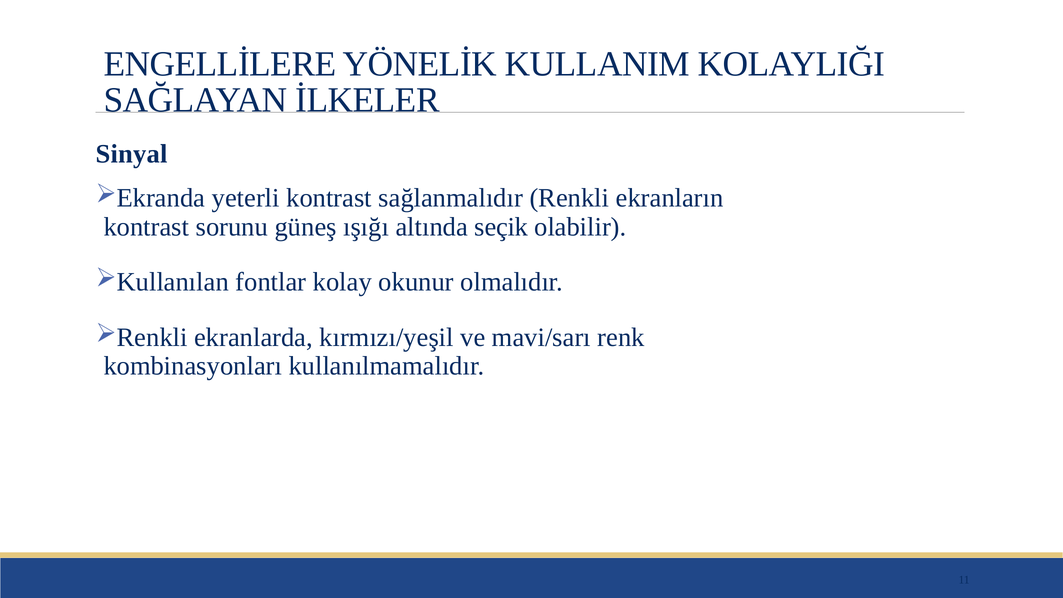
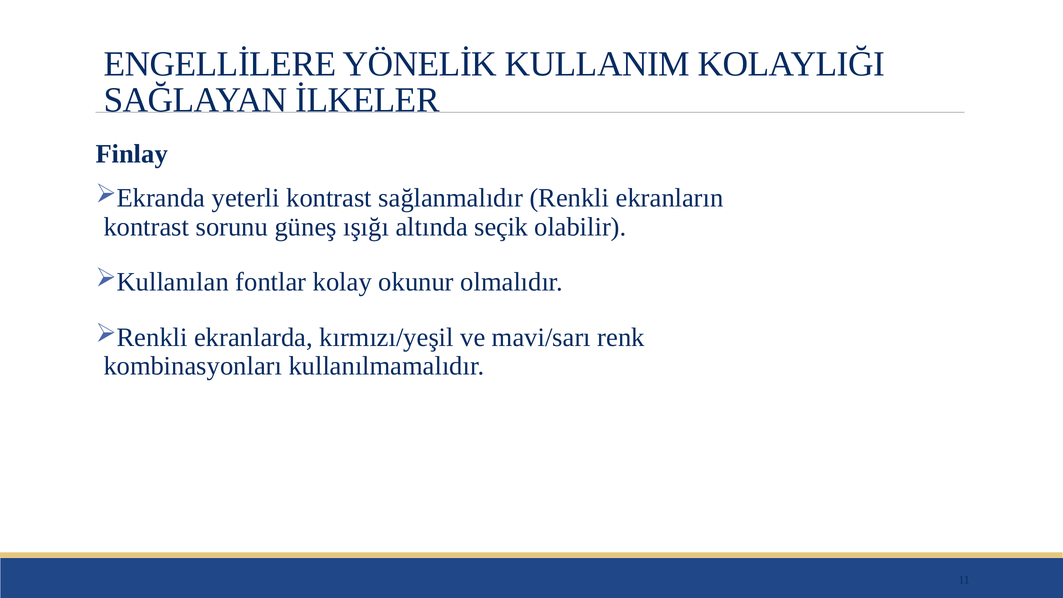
Sinyal: Sinyal -> Finlay (132, 154)
